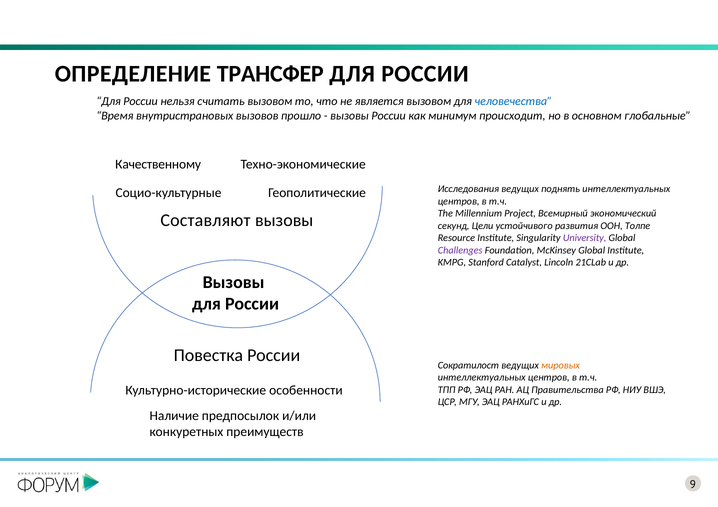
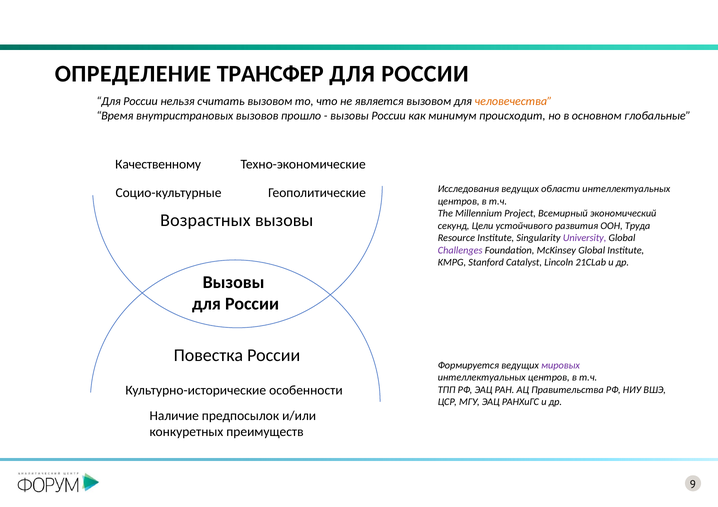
человечества colour: blue -> orange (513, 101)
поднять: поднять -> области (561, 189)
Составляют: Составляют -> Возрастных (205, 220)
Толпе: Толпе -> Труда (638, 226)
Сократилост: Сократилост -> Формируется (468, 366)
мировых colour: orange -> purple (561, 366)
